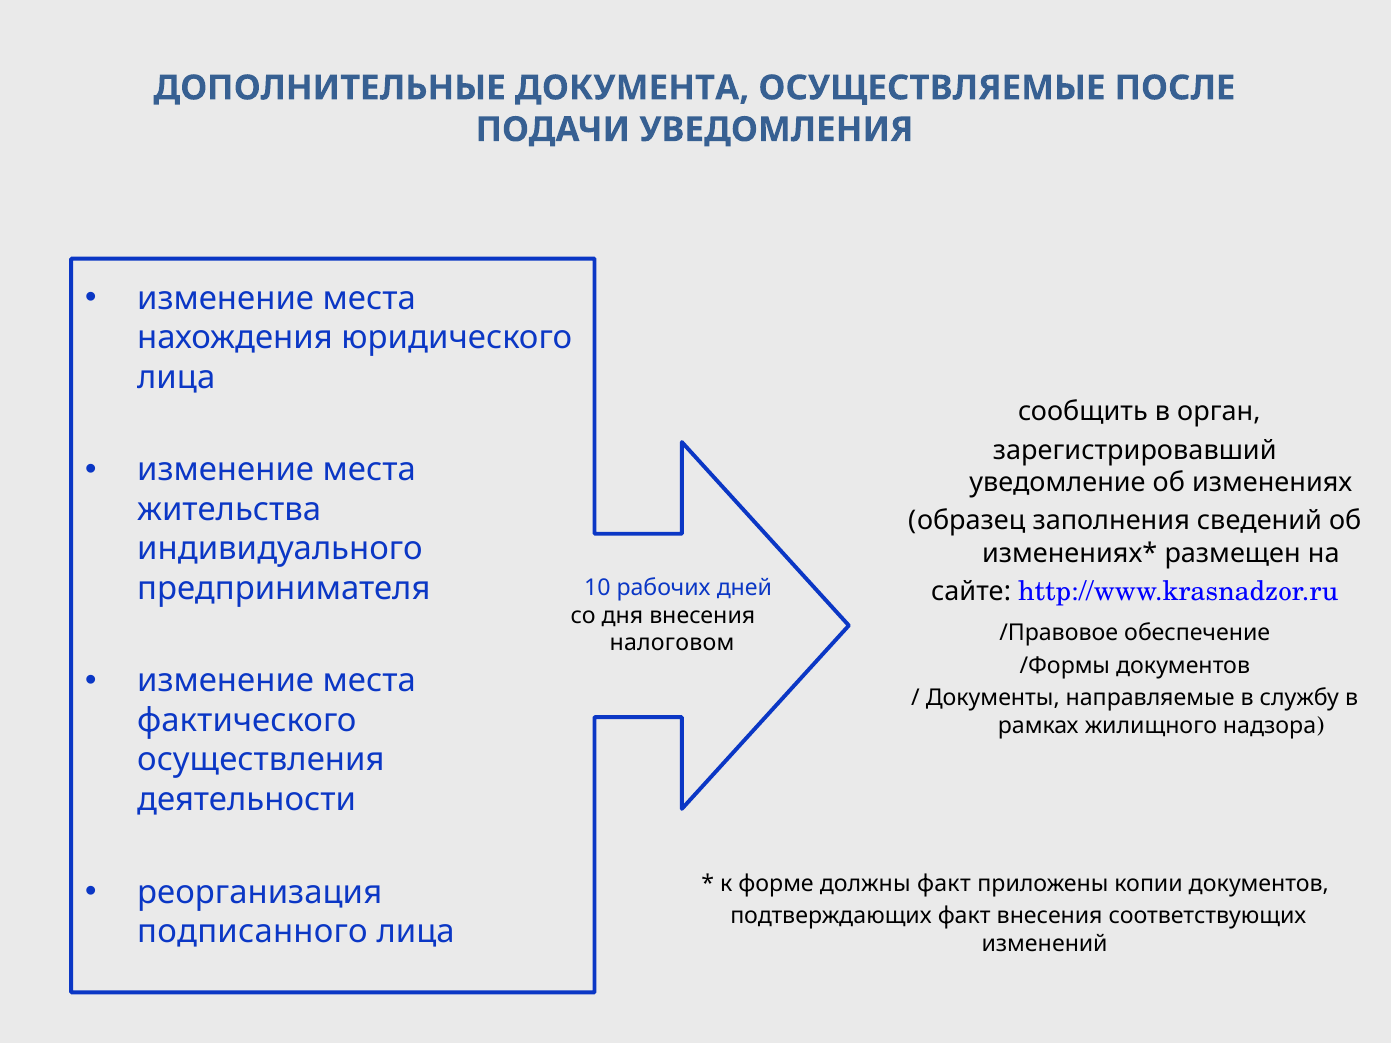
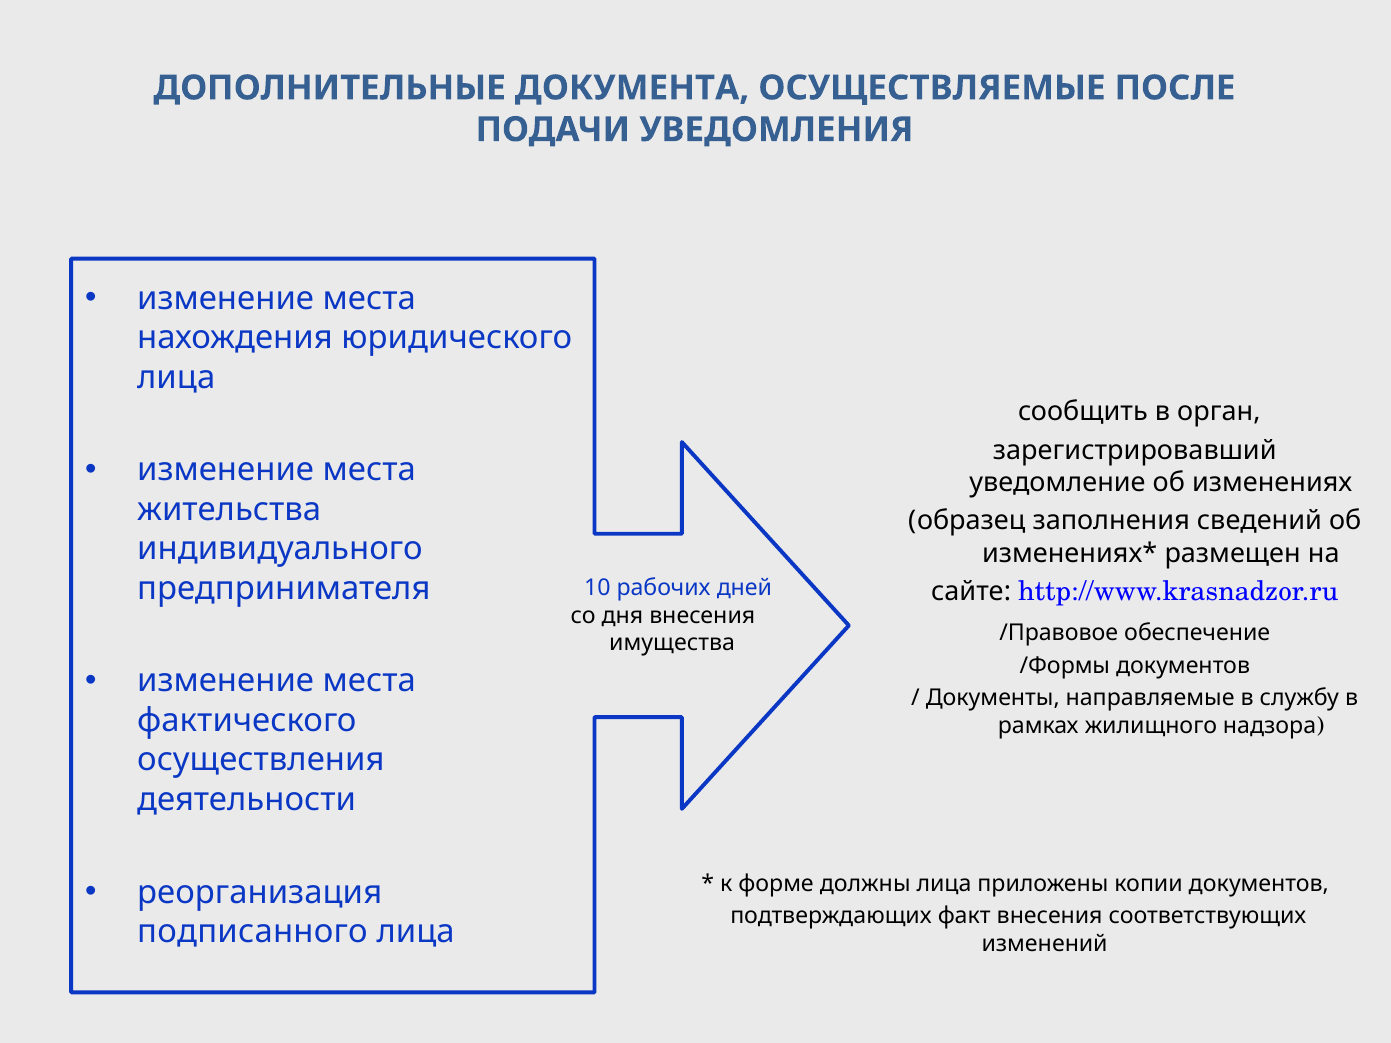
налоговом: налоговом -> имущества (672, 643)
должны факт: факт -> лица (944, 884)
